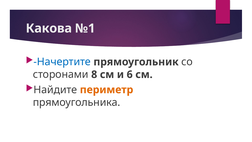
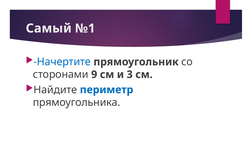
Какова: Какова -> Самый (49, 28)
8: 8 -> 9 (94, 74)
6: 6 -> 3 (130, 74)
периметр colour: orange -> blue (107, 90)
